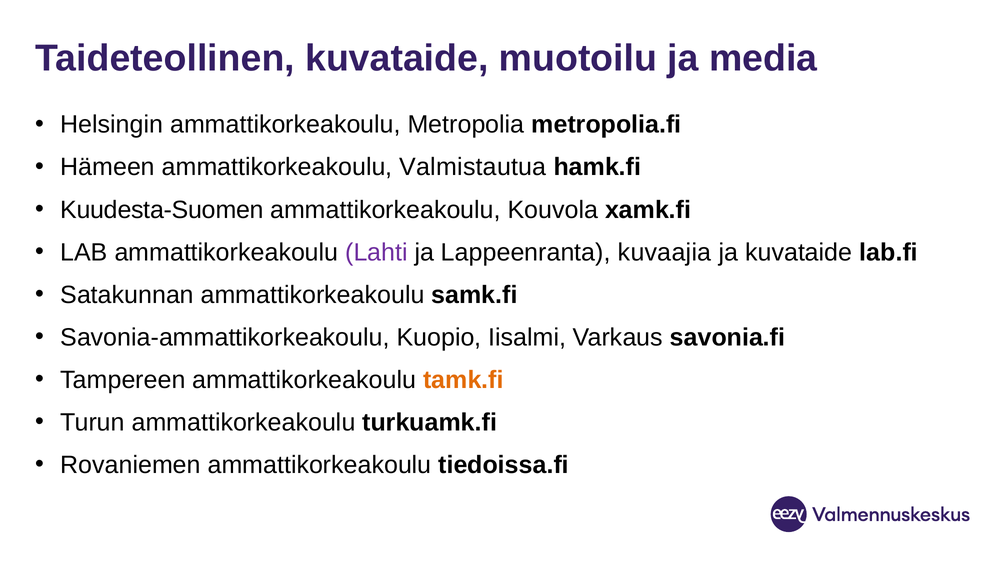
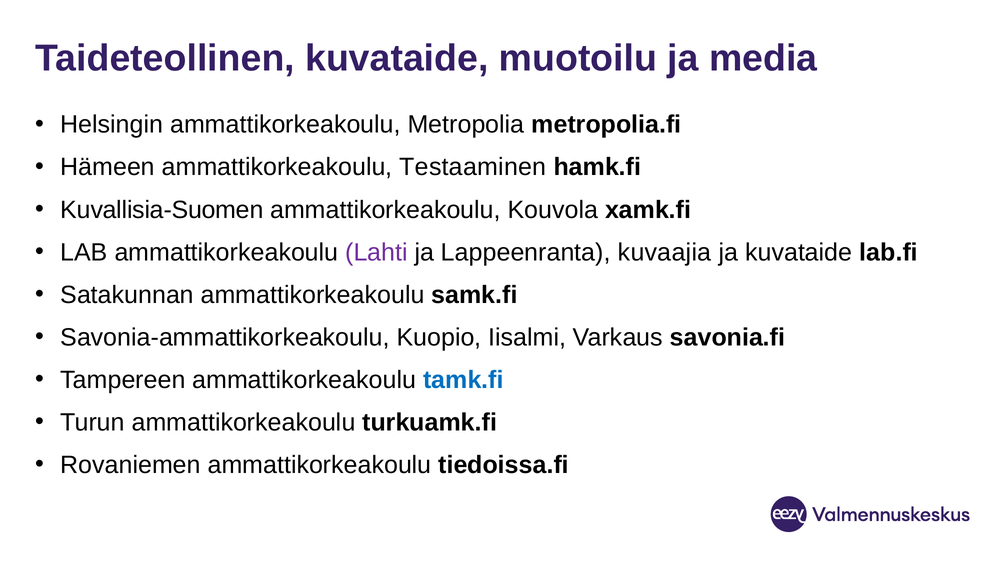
Valmistautua: Valmistautua -> Testaaminen (473, 167)
Kuudesta-Suomen: Kuudesta-Suomen -> Kuvallisia-Suomen (162, 210)
tamk.fi colour: orange -> blue (463, 380)
